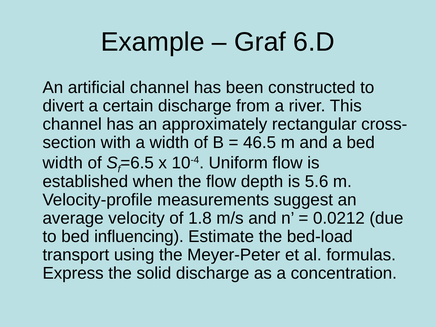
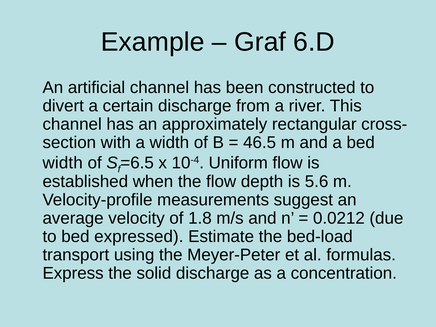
influencing: influencing -> expressed (139, 237)
